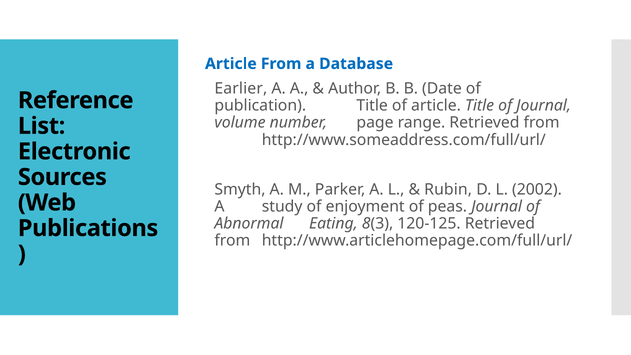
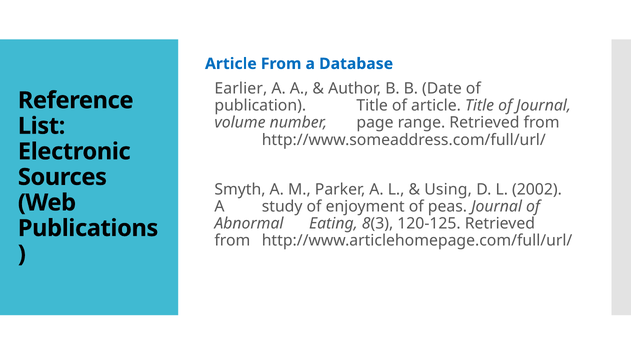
Rubin: Rubin -> Using (448, 190)
